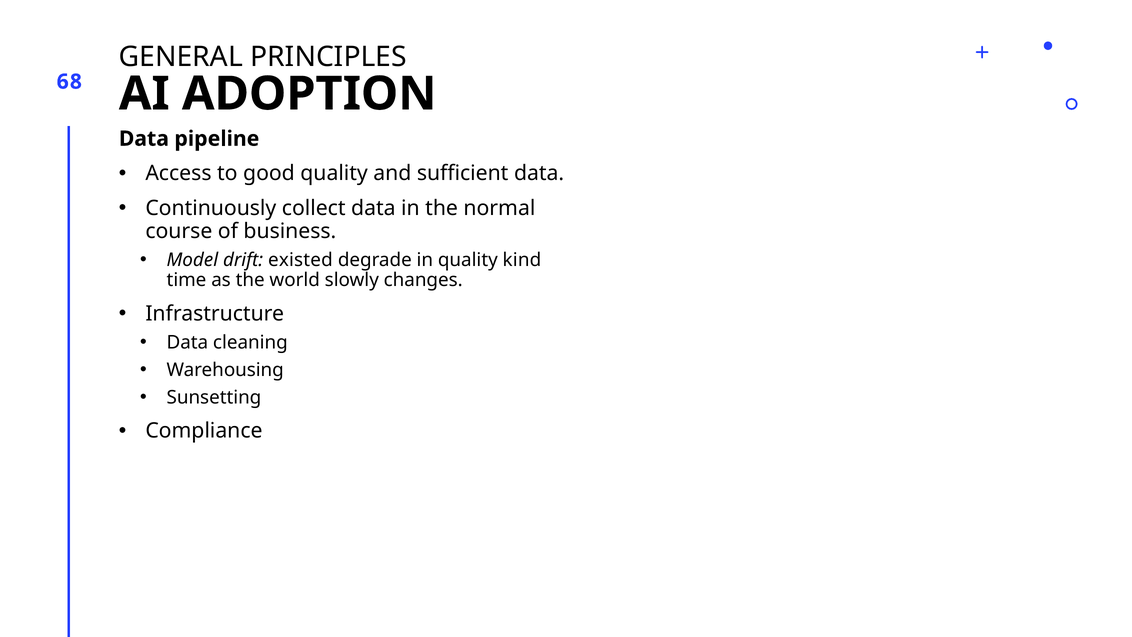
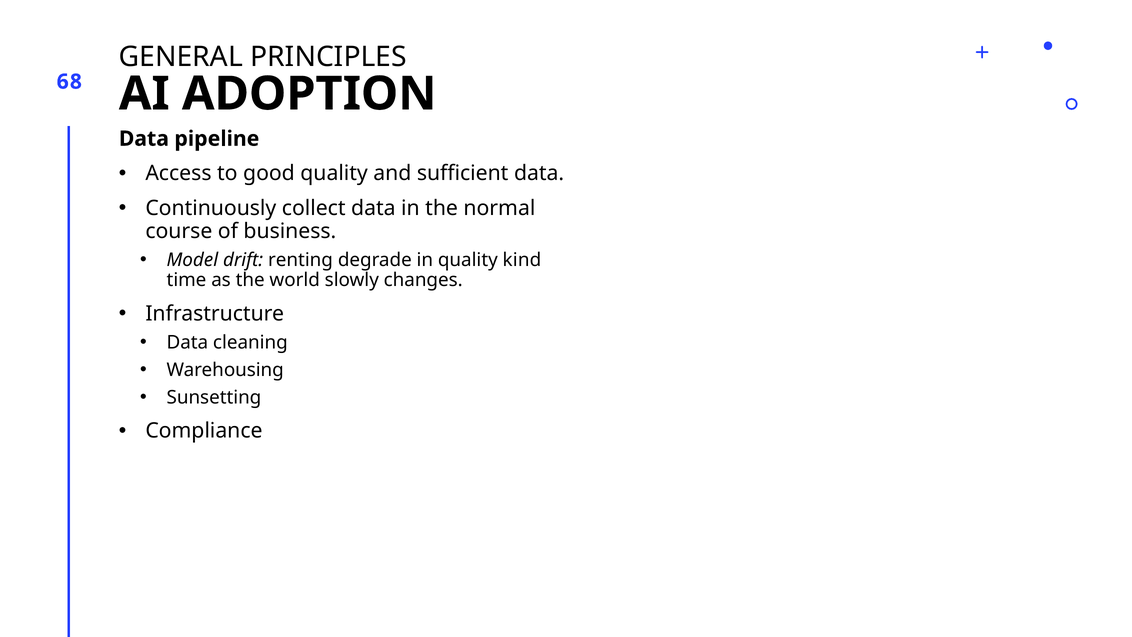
existed: existed -> renting (301, 260)
